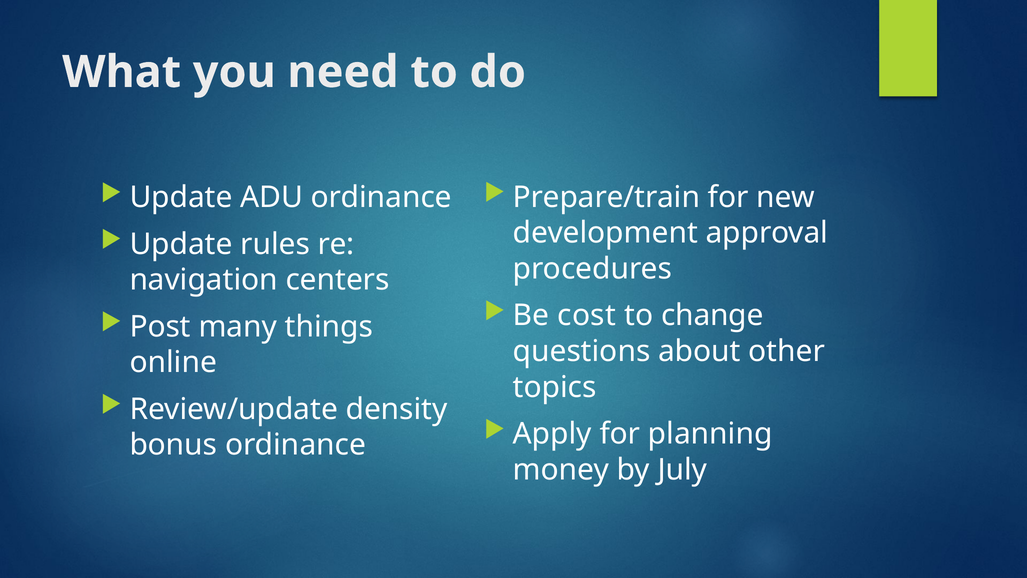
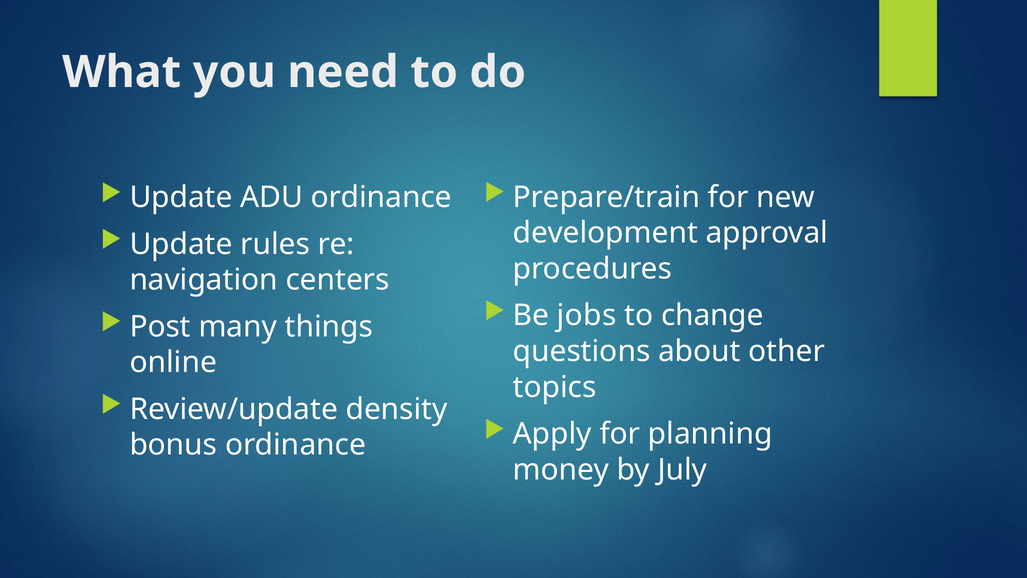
cost: cost -> jobs (587, 315)
